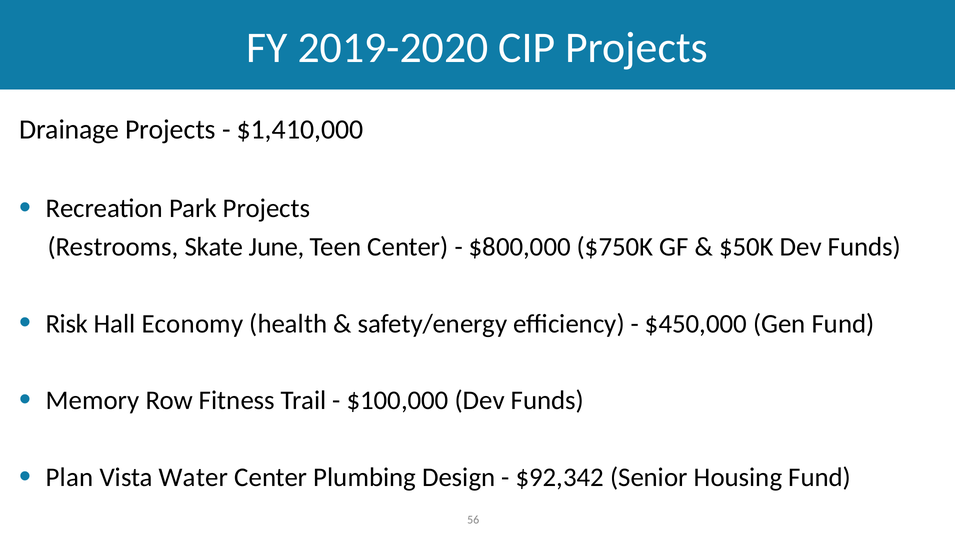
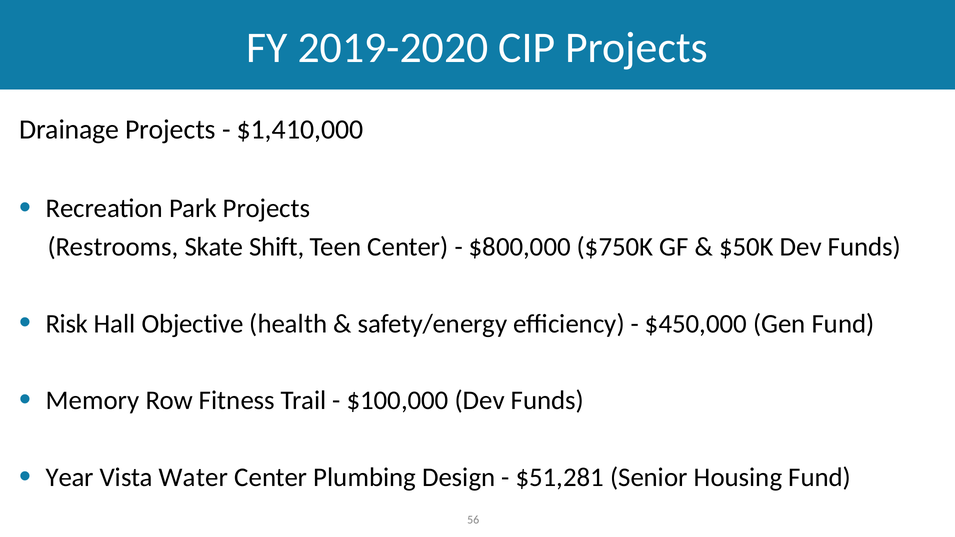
June: June -> Shift (277, 247)
Economy: Economy -> Objective (193, 324)
Plan: Plan -> Year (70, 478)
$92,342: $92,342 -> $51,281 (560, 478)
